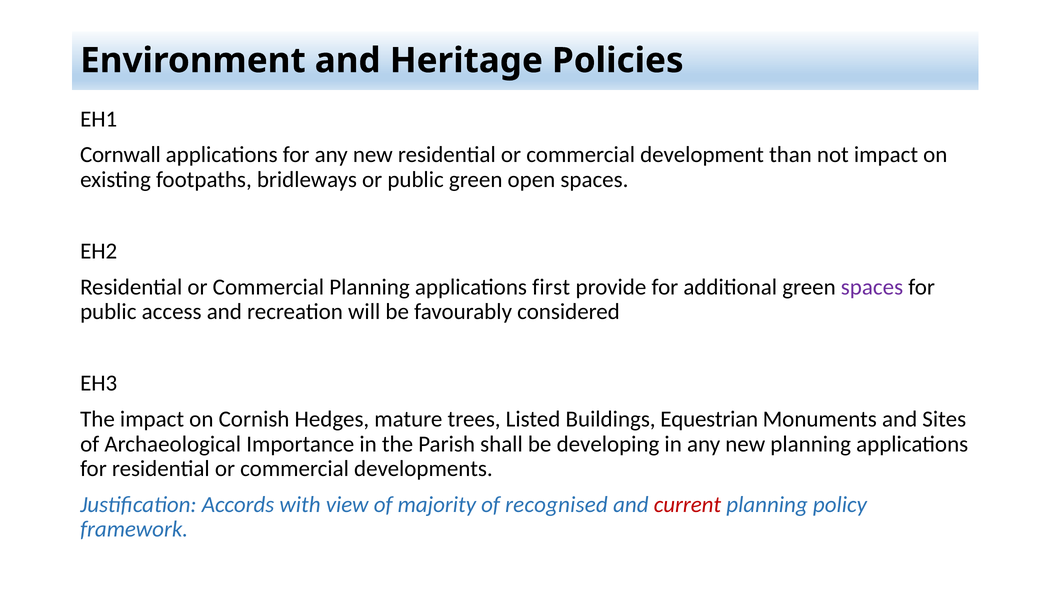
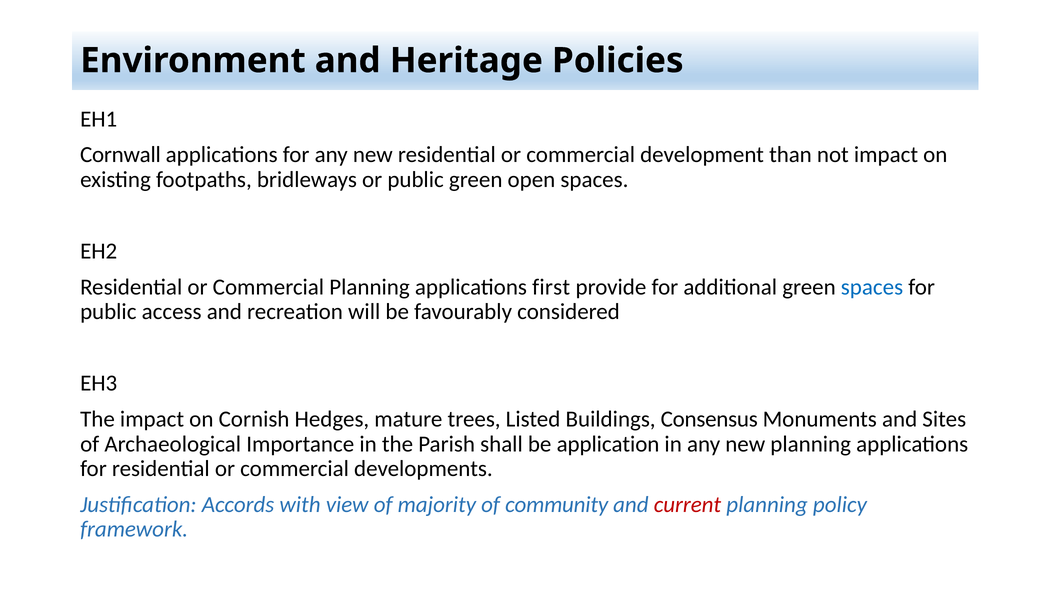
spaces colour: purple -> blue (872, 287)
Equestrian: Equestrian -> Consensus (709, 419)
developing: developing -> application (608, 444)
recognised: recognised -> community (557, 505)
